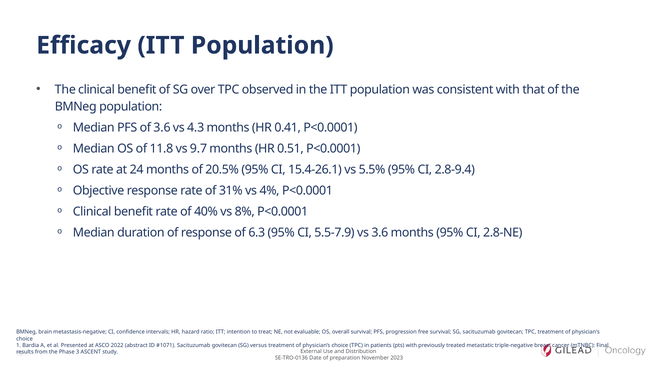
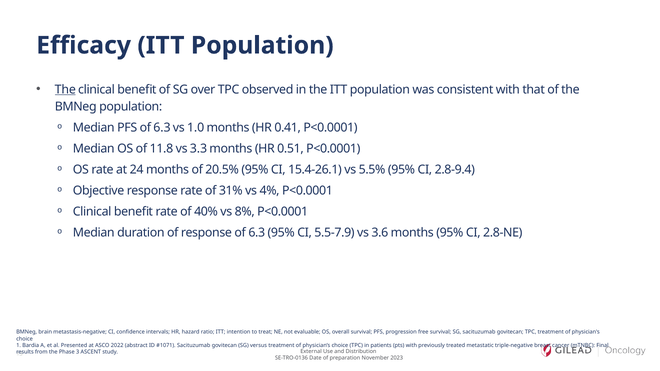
The underline: none -> present (65, 90)
PFS of 3.6: 3.6 -> 6.3 (162, 128)
4.3: 4.3 -> 1.0 (196, 128)
9.7: 9.7 -> 3.3 (198, 149)
